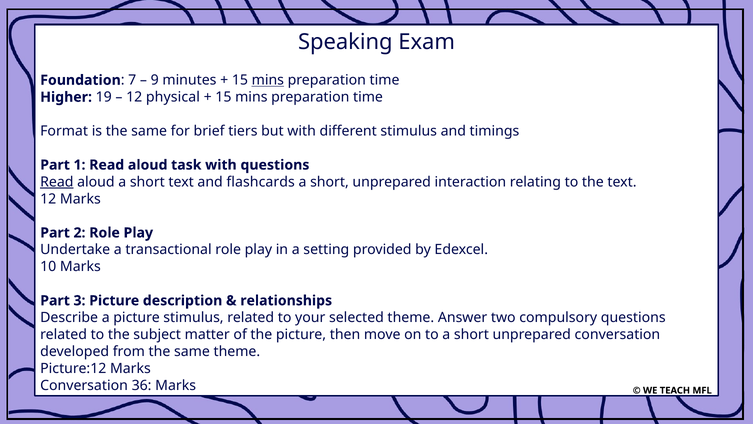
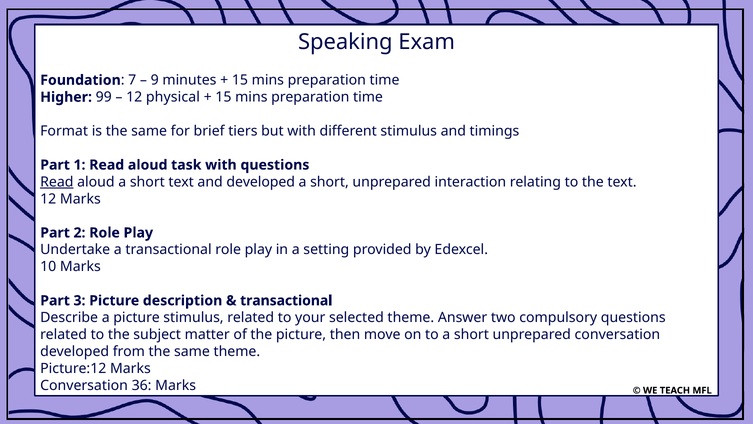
mins underline: present -> none (268, 80)
19: 19 -> 99 (104, 97)
and flashcards: flashcards -> developed (261, 182)
relationships: relationships -> transactional (286, 300)
